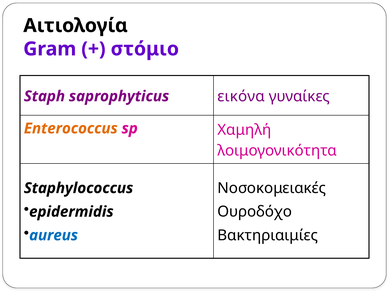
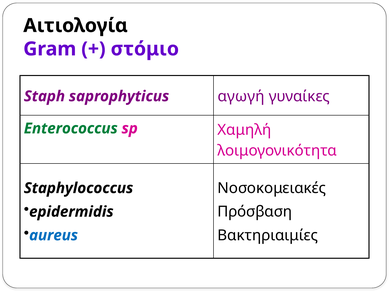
εικόνα: εικόνα -> αγωγή (241, 96)
Enterococcus colour: orange -> green (71, 128)
Ουροδόχο: Ουροδόχο -> Πρόσβαση (255, 212)
